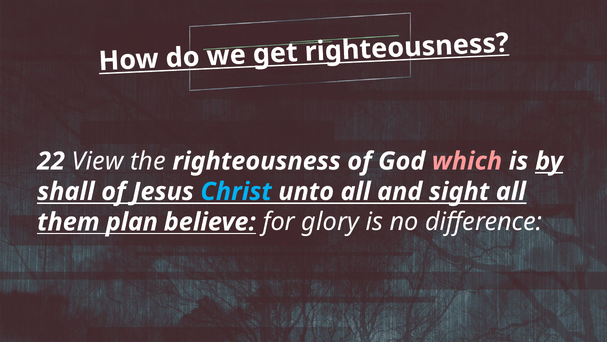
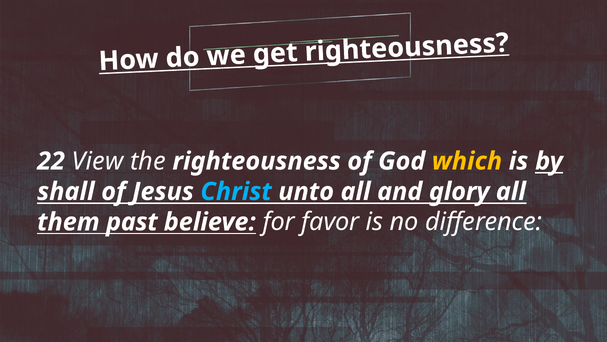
which colour: pink -> yellow (467, 161)
sight: sight -> glory (459, 191)
plan: plan -> past (132, 222)
glory: glory -> favor (330, 222)
